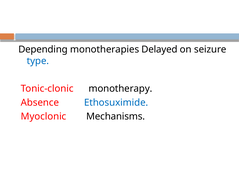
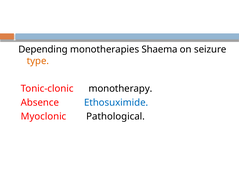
Delayed: Delayed -> Shaema (160, 49)
type colour: blue -> orange (38, 61)
Mechanisms: Mechanisms -> Pathological (116, 117)
